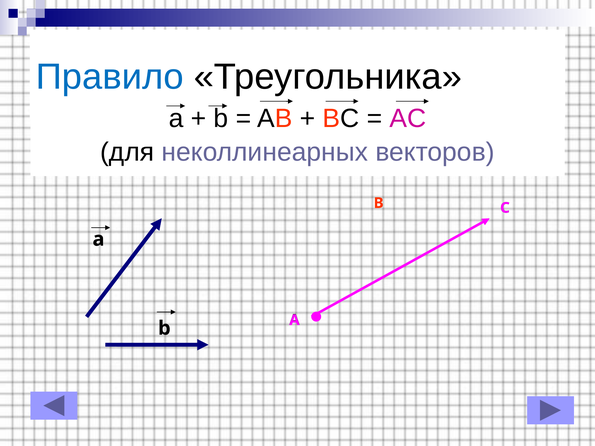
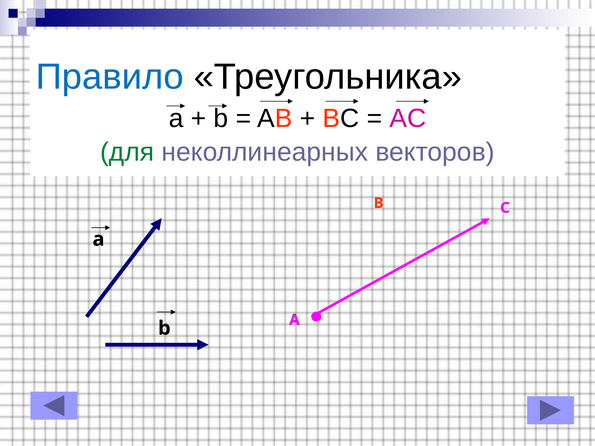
для colour: black -> green (127, 152)
